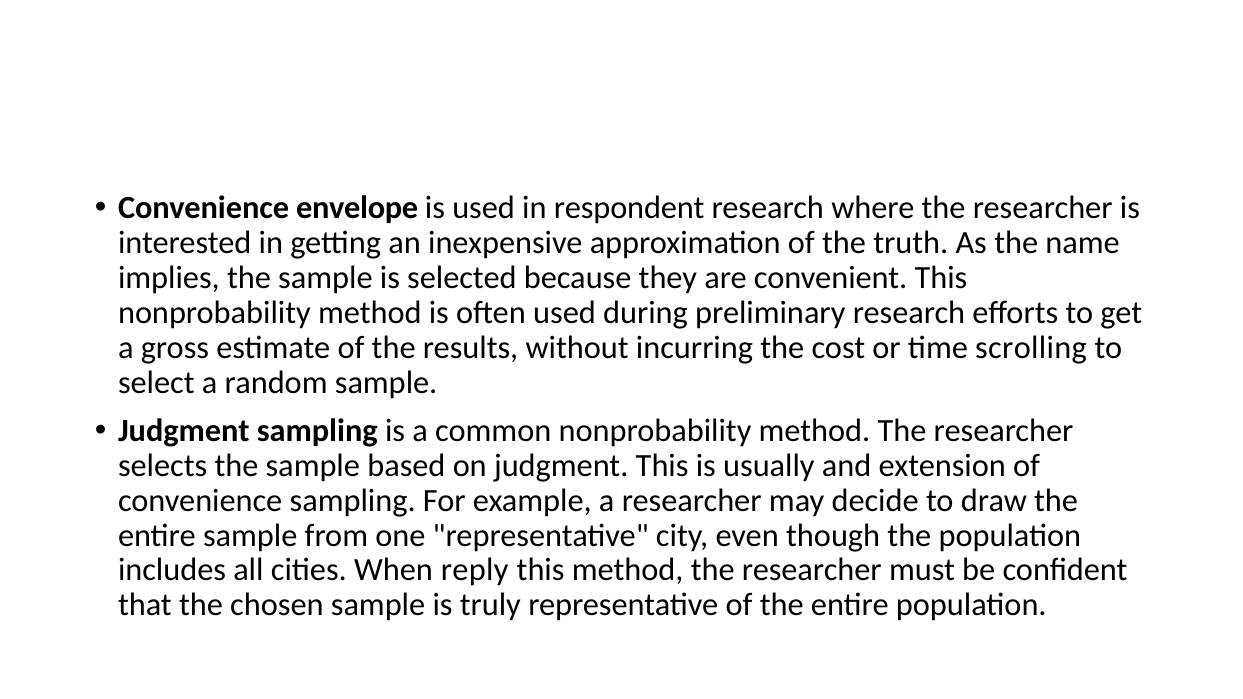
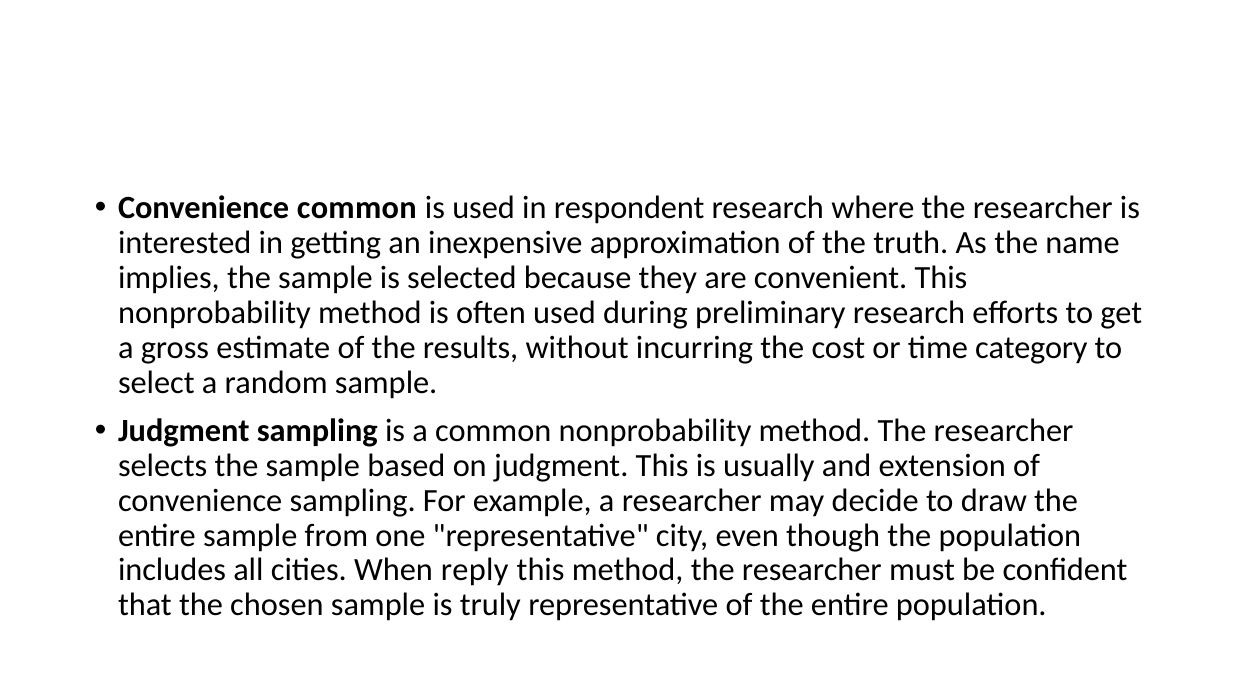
Convenience envelope: envelope -> common (357, 208)
scrolling: scrolling -> category (1031, 348)
